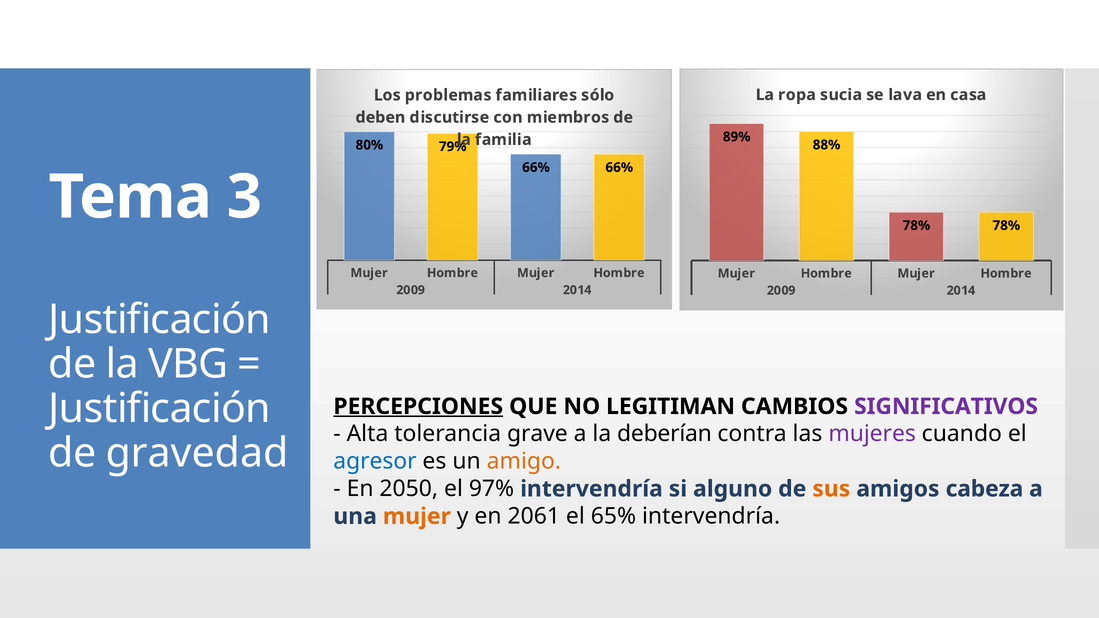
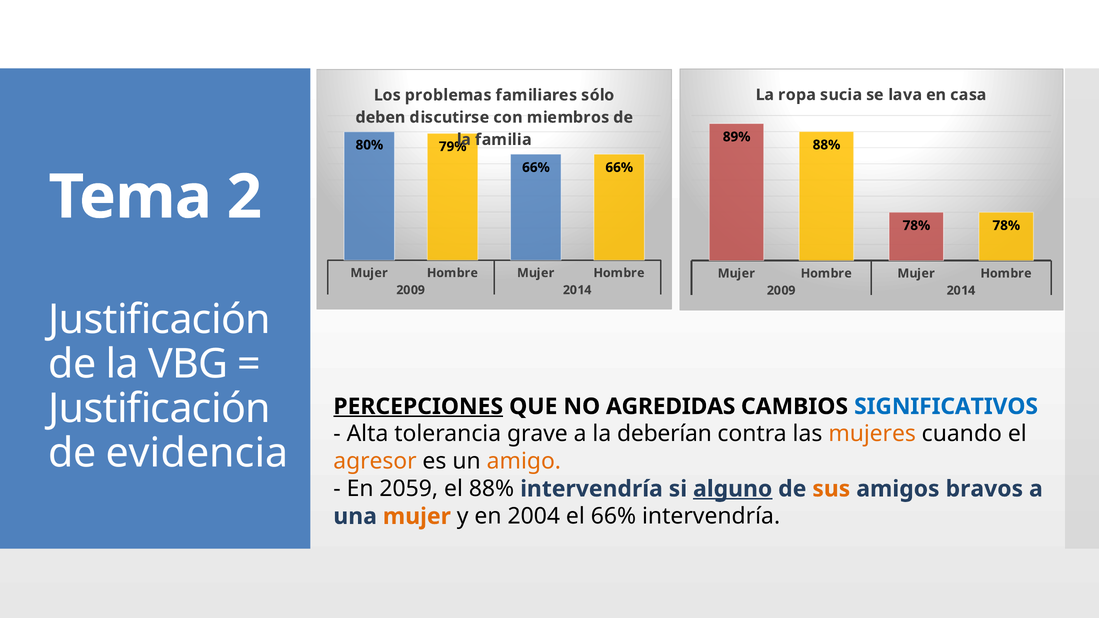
3: 3 -> 2 (244, 197)
LEGITIMAN: LEGITIMAN -> AGREDIDAS (671, 407)
SIGNIFICATIVOS colour: purple -> blue (946, 407)
mujeres colour: purple -> orange (872, 434)
gravedad: gravedad -> evidencia (197, 453)
agresor colour: blue -> orange (375, 462)
2050: 2050 -> 2059 (409, 489)
el 97%: 97% -> 88% (492, 489)
alguno underline: none -> present (733, 489)
cabeza: cabeza -> bravos (984, 489)
2061: 2061 -> 2004 (534, 517)
el 65%: 65% -> 66% (613, 517)
